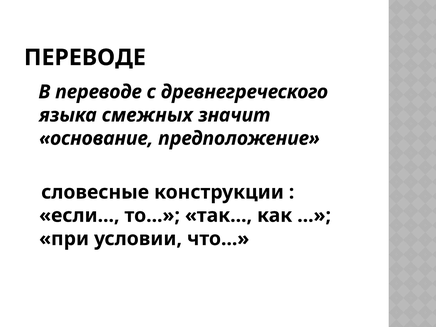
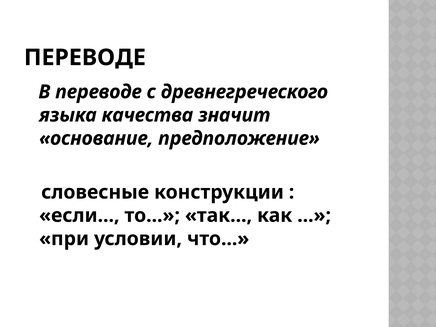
смежных: смежных -> качества (147, 115)
